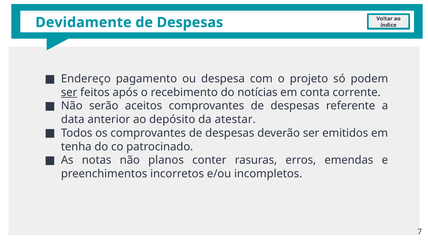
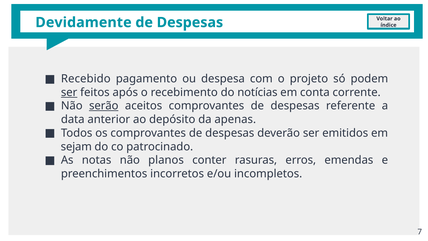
Endereço: Endereço -> Recebido (86, 79)
serão underline: none -> present (104, 106)
atestar: atestar -> apenas (235, 119)
tenha: tenha -> sejam (76, 146)
